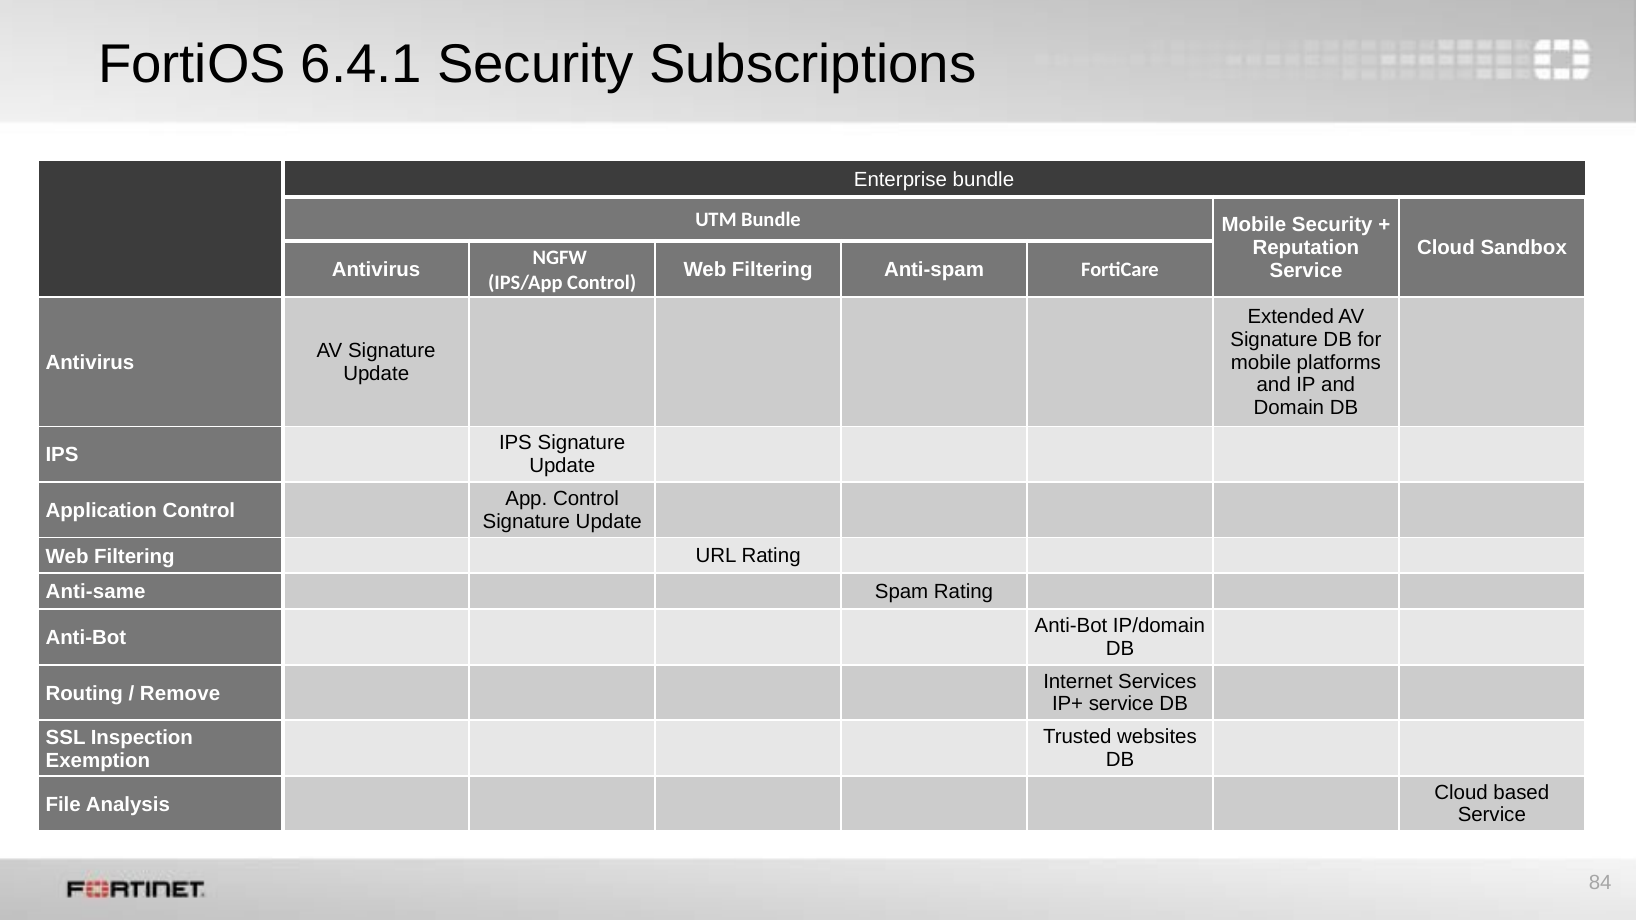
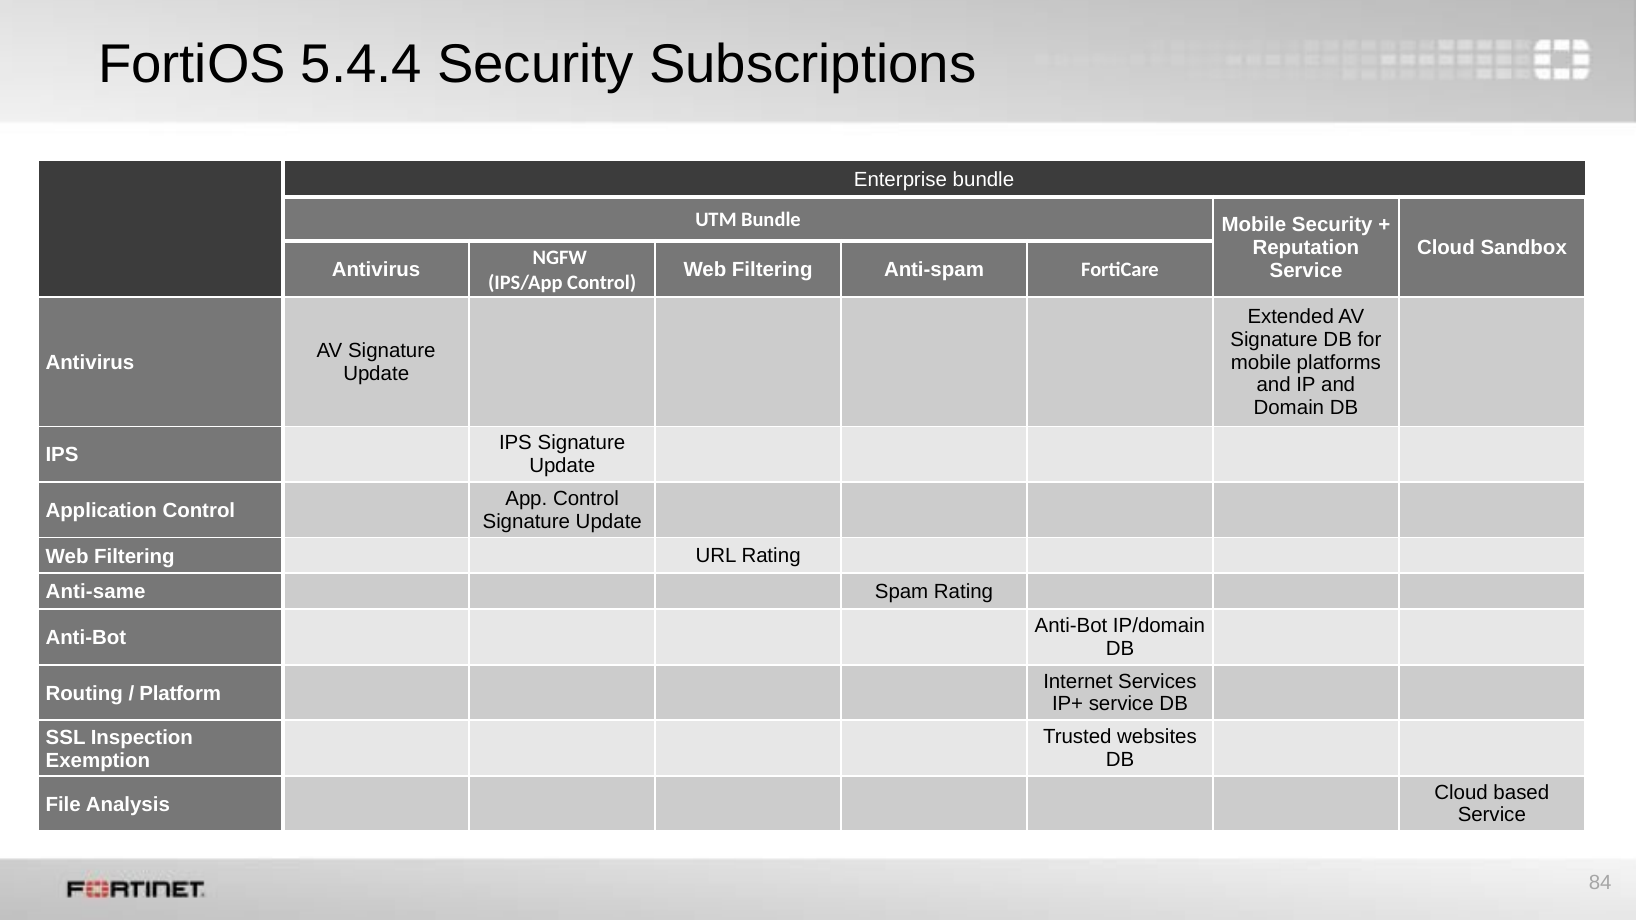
6.4.1: 6.4.1 -> 5.4.4 (362, 64)
Remove: Remove -> Platform (180, 694)
